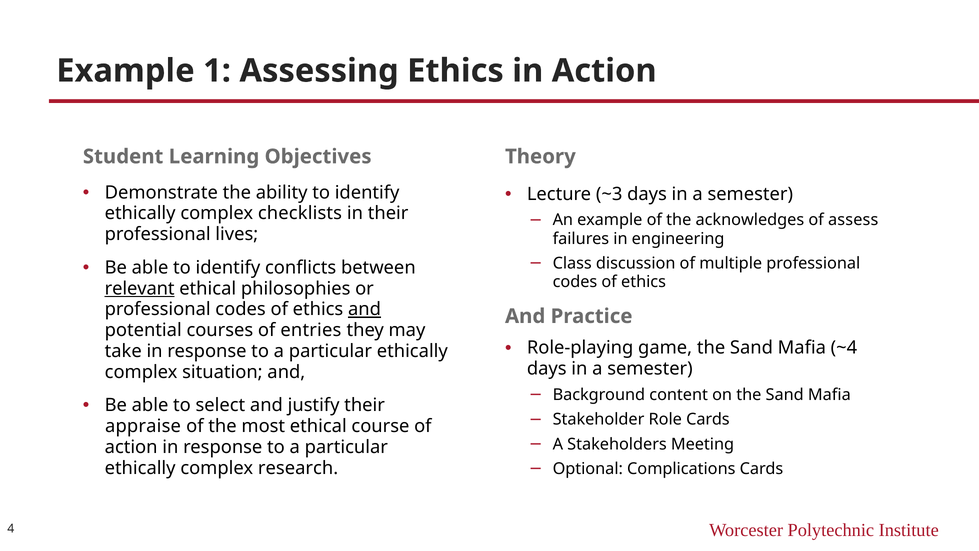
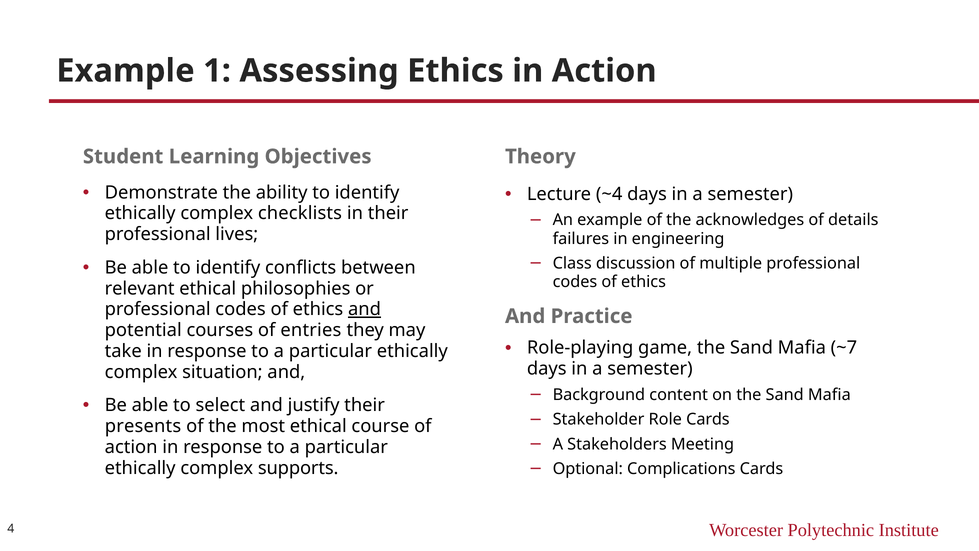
~3: ~3 -> ~4 (609, 194)
assess: assess -> details (853, 220)
relevant underline: present -> none (140, 288)
~4: ~4 -> ~7 (844, 348)
appraise: appraise -> presents (143, 426)
research: research -> supports (298, 468)
